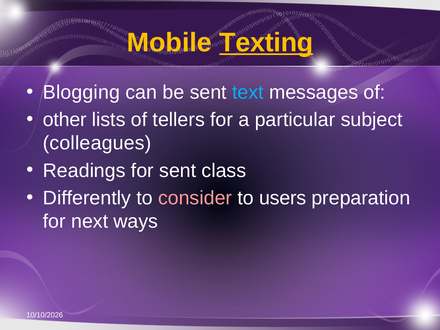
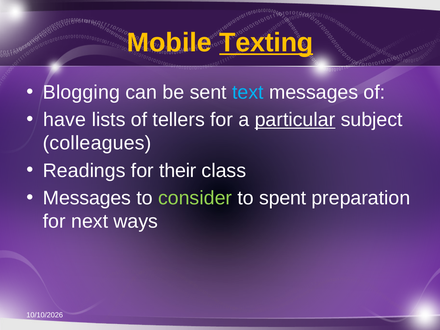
other: other -> have (65, 120)
particular underline: none -> present (295, 120)
for sent: sent -> their (178, 171)
Differently: Differently -> Messages (87, 198)
consider colour: pink -> light green (195, 198)
users: users -> spent (283, 198)
